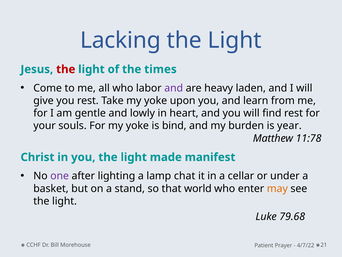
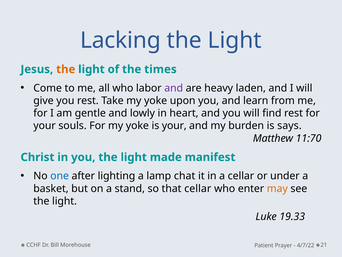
the colour: red -> orange (66, 69)
is bind: bind -> your (174, 126)
year: year -> says (289, 126)
11:78: 11:78 -> 11:70 (309, 138)
one colour: purple -> blue (60, 176)
that world: world -> cellar (198, 188)
79.68: 79.68 -> 19.33 (292, 216)
